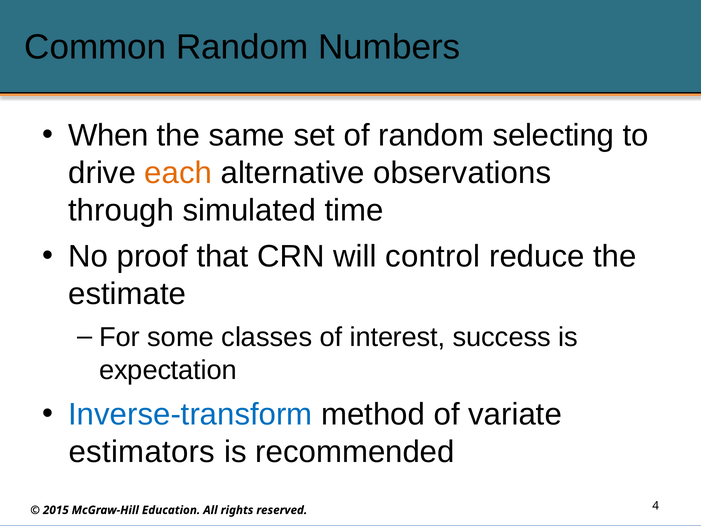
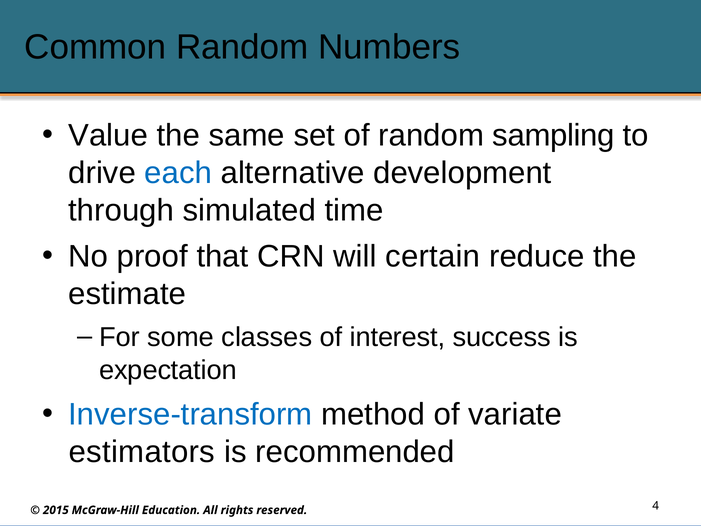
When: When -> Value (108, 135)
selecting: selecting -> sampling (554, 135)
each colour: orange -> blue (178, 173)
observations: observations -> development (462, 173)
control: control -> certain (433, 256)
